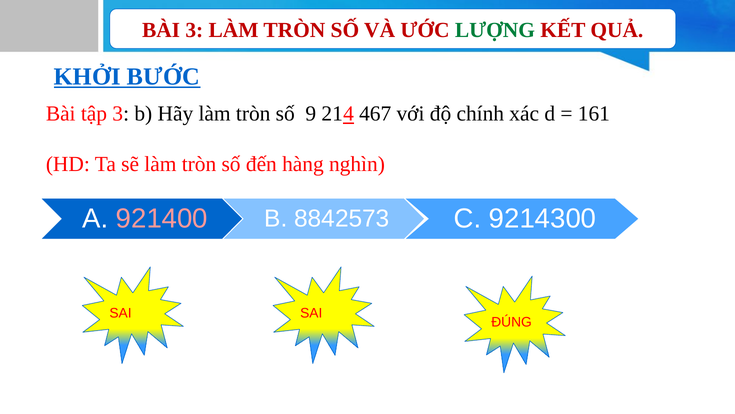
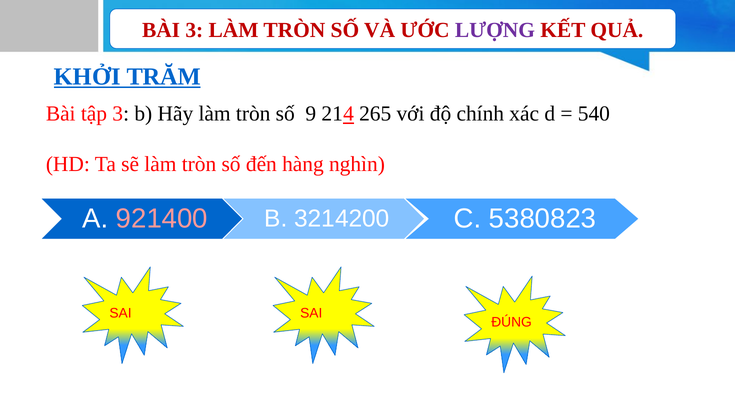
LƯỢNG colour: green -> purple (495, 30)
BƯỚC: BƯỚC -> TRĂM (164, 76)
467: 467 -> 265 (375, 114)
161: 161 -> 540 (594, 114)
8842573: 8842573 -> 3214200 (342, 218)
9214300: 9214300 -> 5380823 (543, 218)
